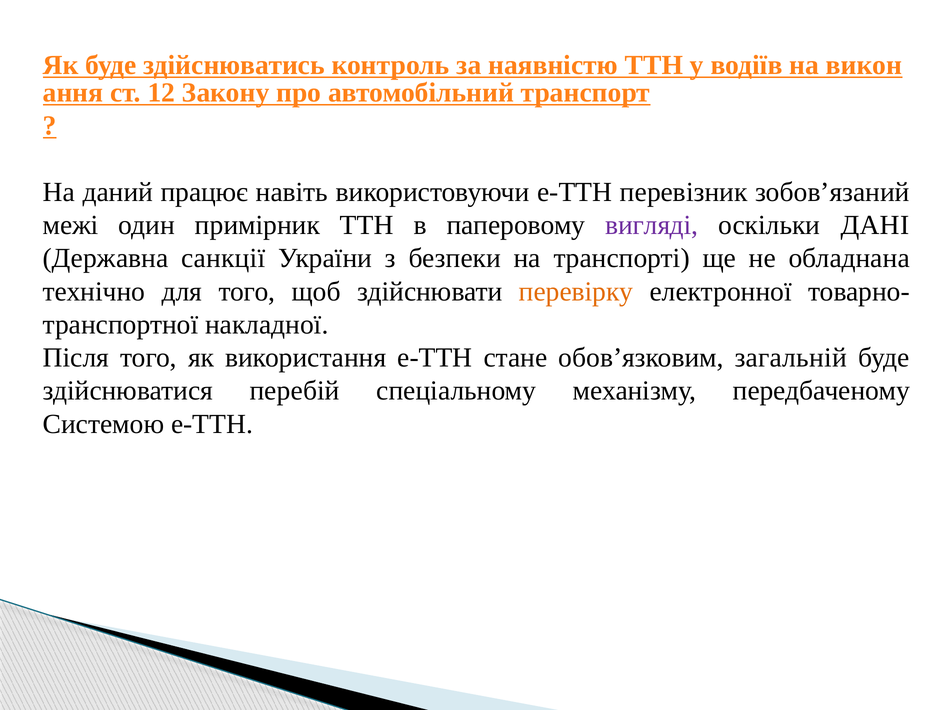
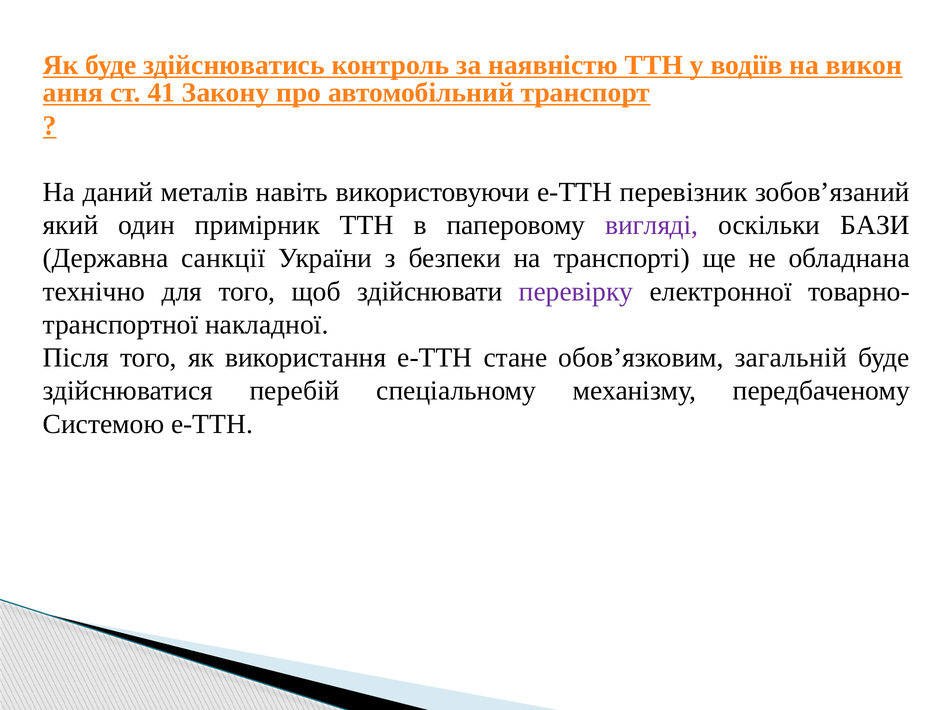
12: 12 -> 41 (161, 93)
працює: працює -> металів (205, 192)
межі: межі -> який (71, 225)
ДАНІ: ДАНІ -> БАЗИ (875, 225)
перевірку colour: orange -> purple (576, 291)
